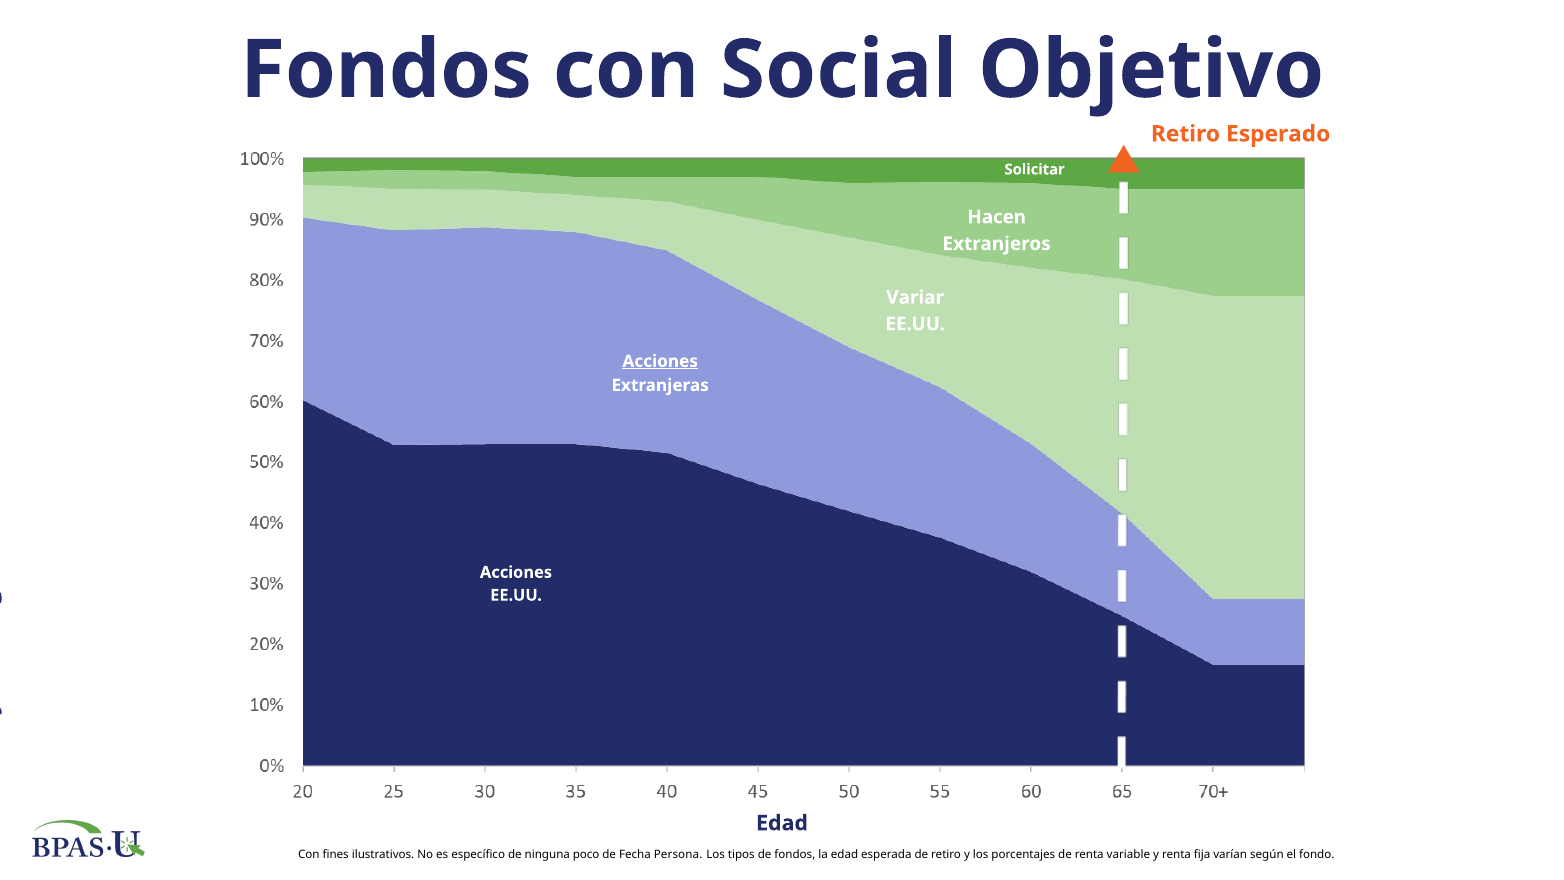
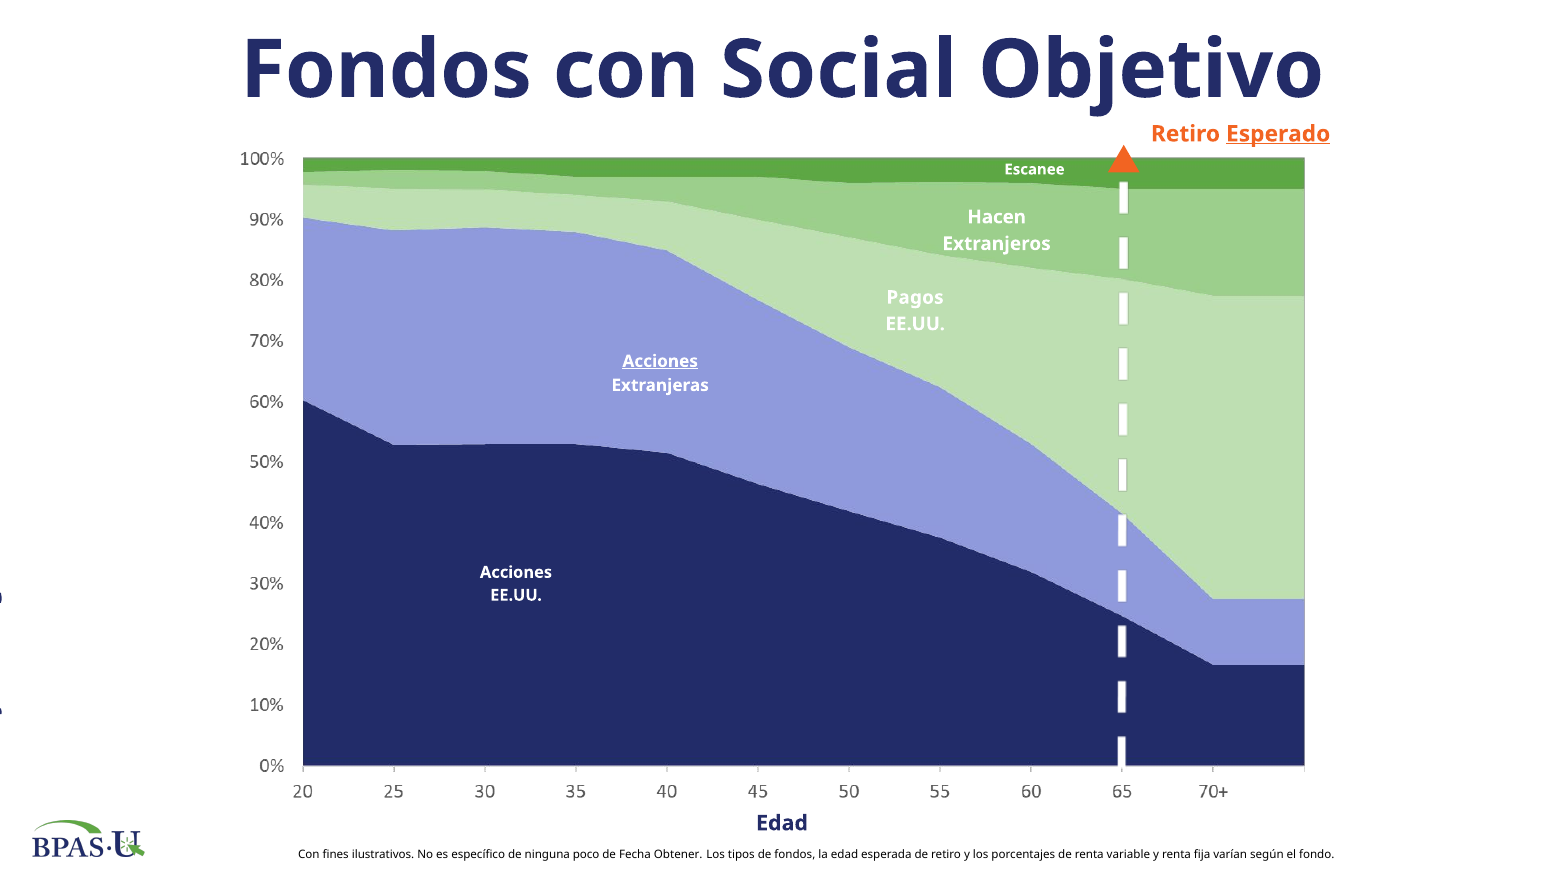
Esperado underline: none -> present (1278, 134)
Solicitar: Solicitar -> Escanee (1035, 169)
Variar: Variar -> Pagos (915, 297)
Persona: Persona -> Obtener (678, 854)
